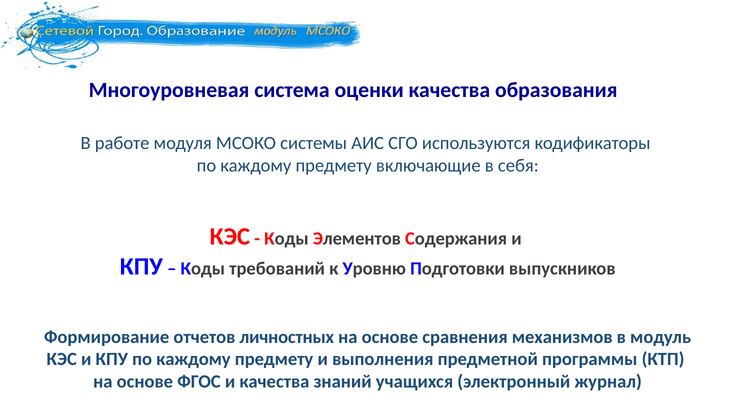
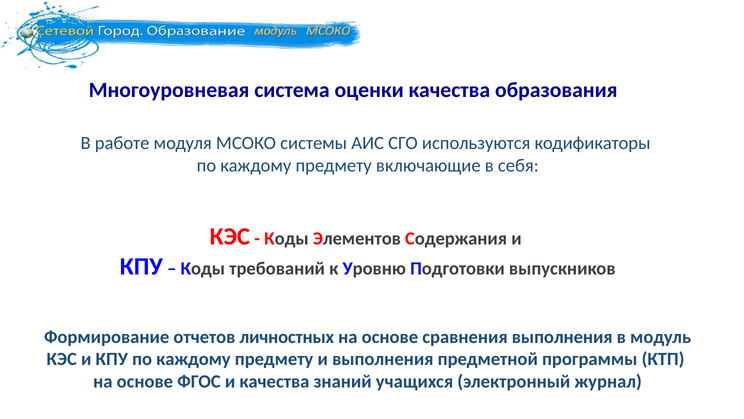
сравнения механизмов: механизмов -> выполнения (562, 337)
